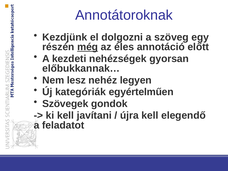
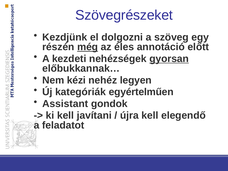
Annotátoroknak: Annotátoroknak -> Szövegrészeket (124, 15)
gyorsan underline: none -> present (169, 59)
lesz: lesz -> kézi (76, 80)
Szövegek: Szövegek -> Assistant (65, 104)
